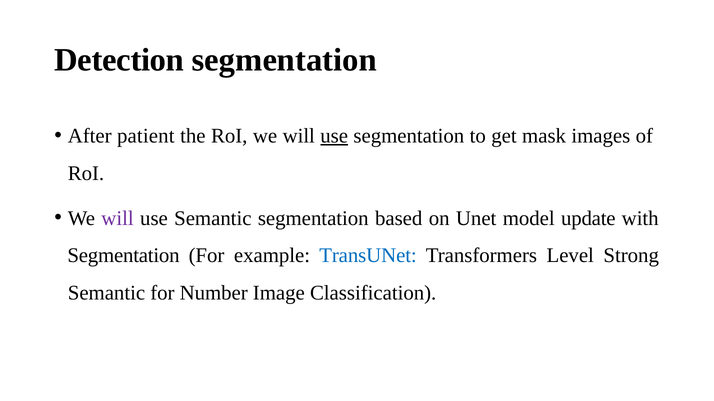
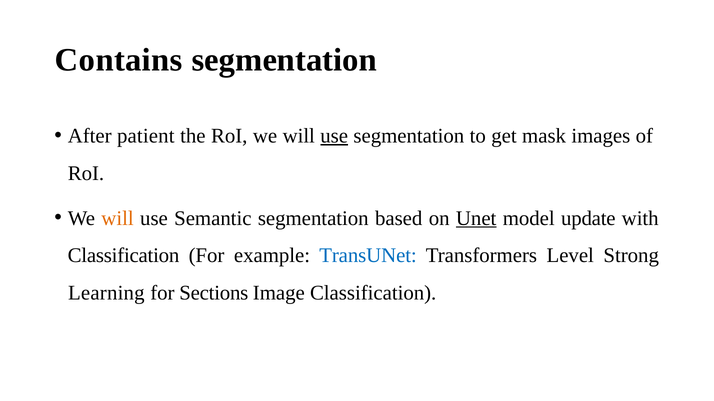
Detection: Detection -> Contains (119, 60)
will colour: purple -> orange (118, 218)
Unet underline: none -> present (476, 218)
Segmentation: Segmentation -> Classification (124, 256)
Semantic: Semantic -> Learning (106, 294)
Number: Number -> Sections (214, 294)
